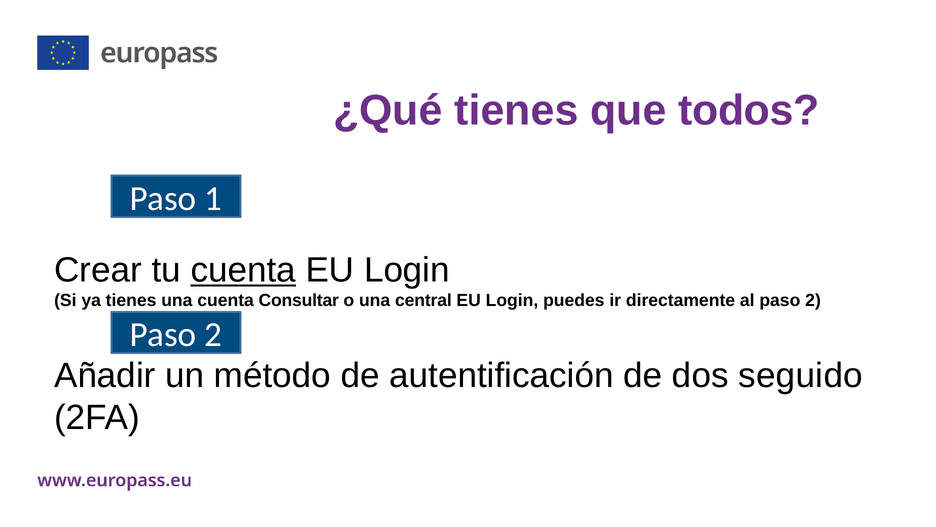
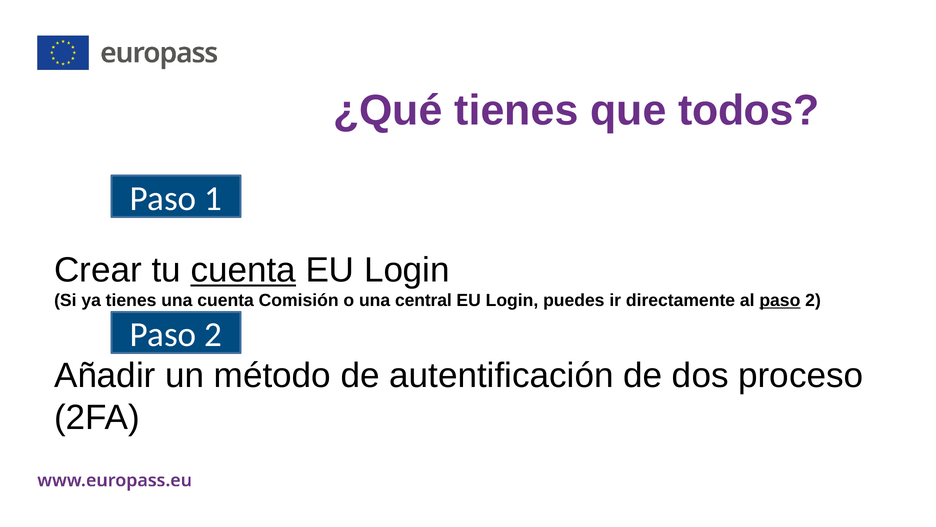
Consultar: Consultar -> Comisión (299, 300)
paso underline: none -> present (780, 300)
seguido: seguido -> proceso (801, 375)
